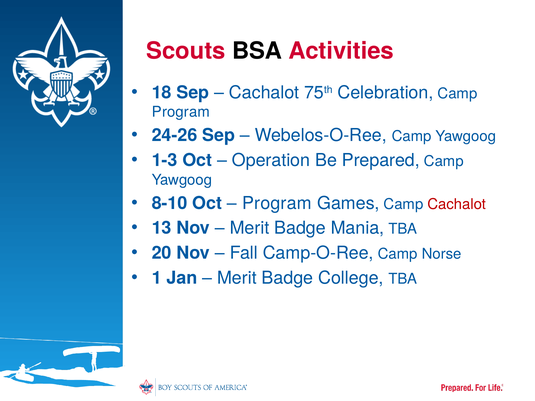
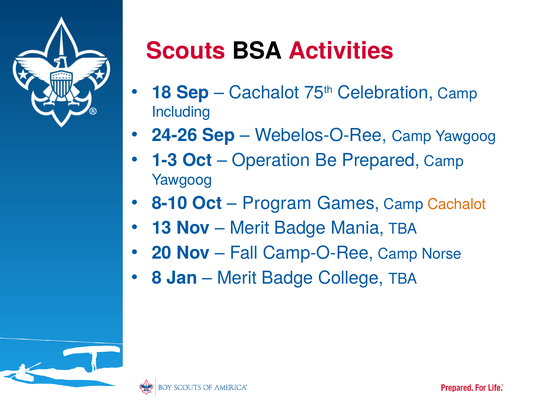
Program: Program -> Including (181, 112)
Cachalot colour: red -> orange (457, 204)
1: 1 -> 8 (157, 278)
